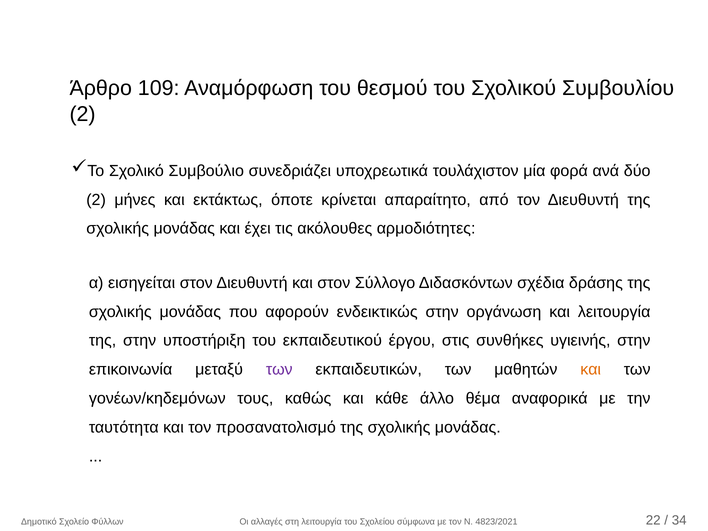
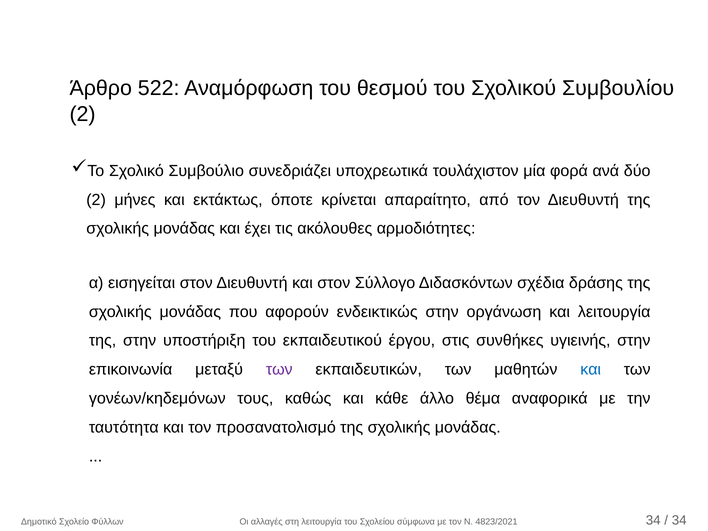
109: 109 -> 522 (159, 88)
και colour: orange -> blue (591, 370)
4823/2021 22: 22 -> 34 (653, 520)
